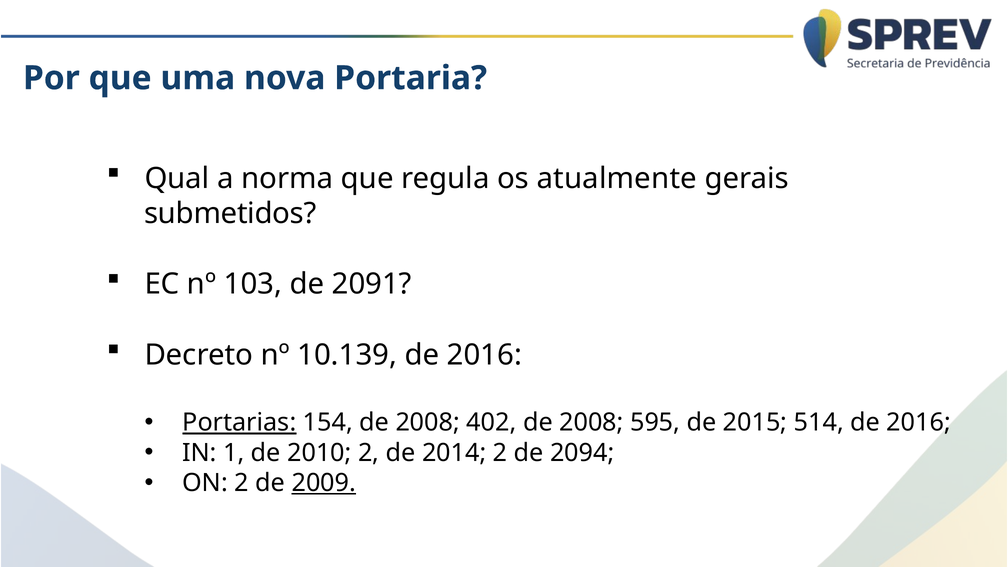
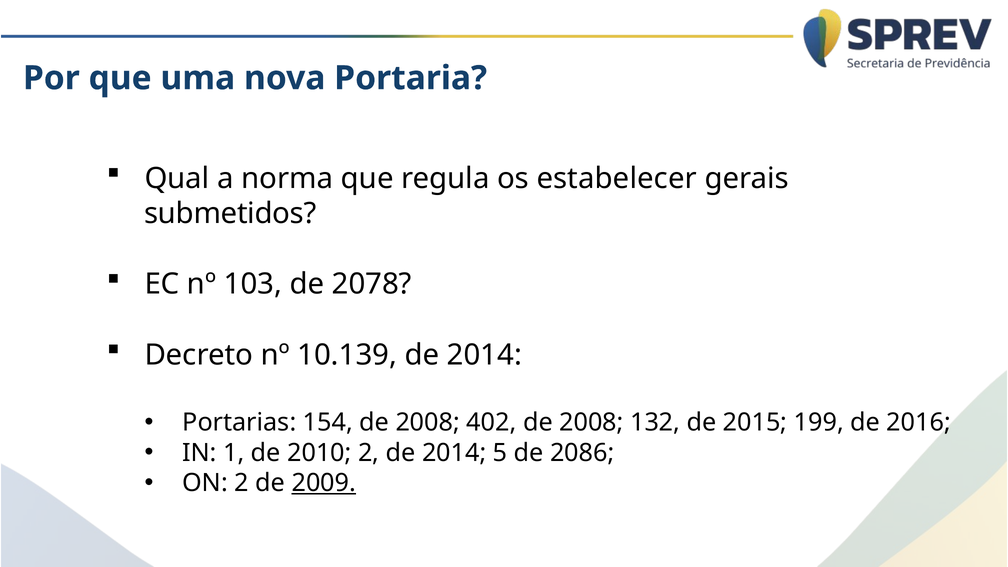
atualmente: atualmente -> estabelecer (617, 178)
2091: 2091 -> 2078 (372, 284)
10.139 de 2016: 2016 -> 2014 (484, 355)
Portarias underline: present -> none (239, 423)
595: 595 -> 132 (655, 423)
514: 514 -> 199 (819, 423)
2014 2: 2 -> 5 (500, 453)
2094: 2094 -> 2086 (582, 453)
